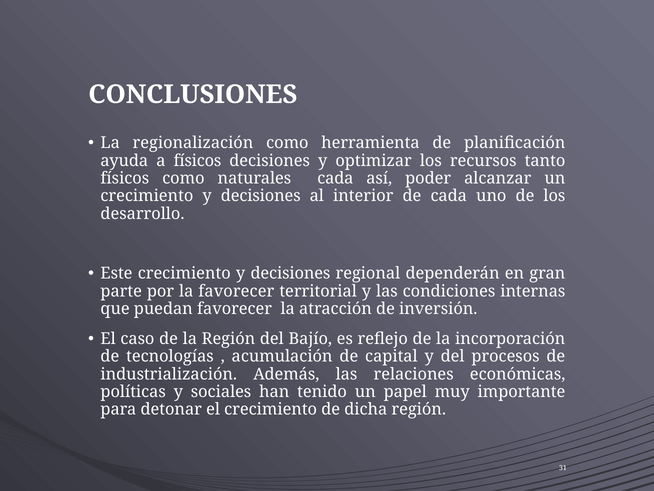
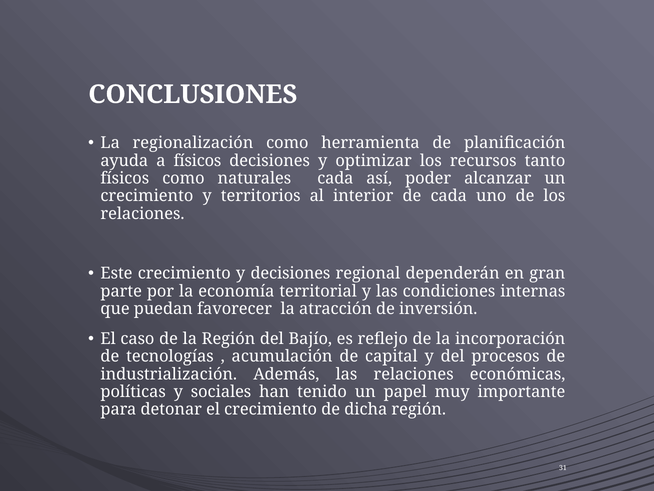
decisiones: decisiones -> territorios (261, 196)
desarrollo: desarrollo -> relaciones (142, 213)
la favorecer: favorecer -> economía (236, 291)
